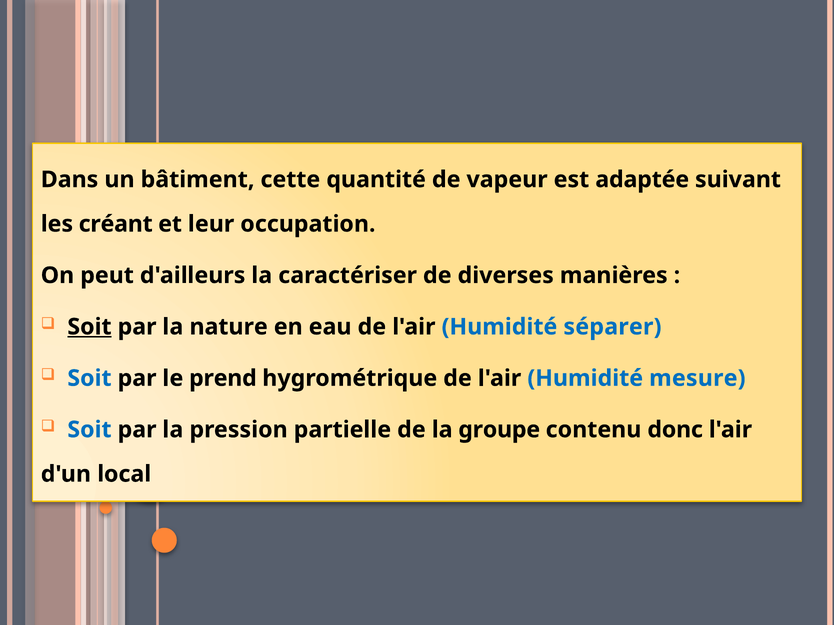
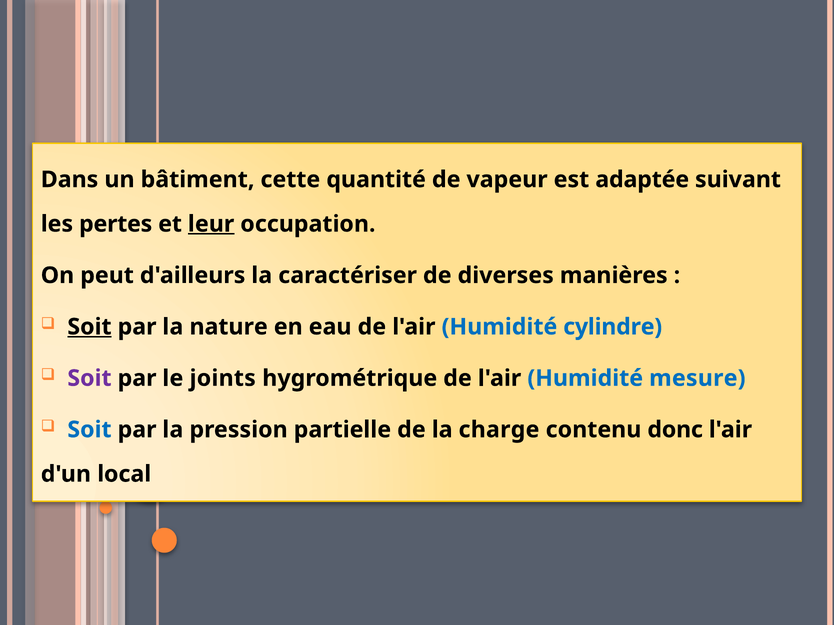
créant: créant -> pertes (116, 224)
leur underline: none -> present (211, 224)
séparer: séparer -> cylindre (613, 327)
Soit colour: blue -> purple (89, 379)
prend: prend -> joints (223, 379)
groupe: groupe -> charge (499, 430)
